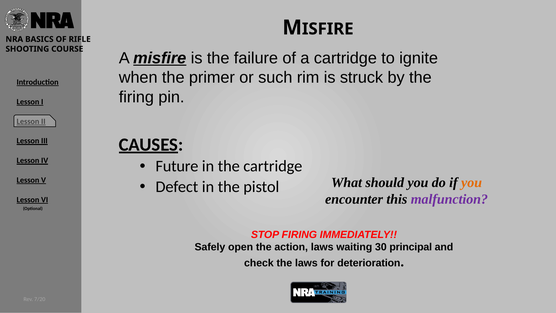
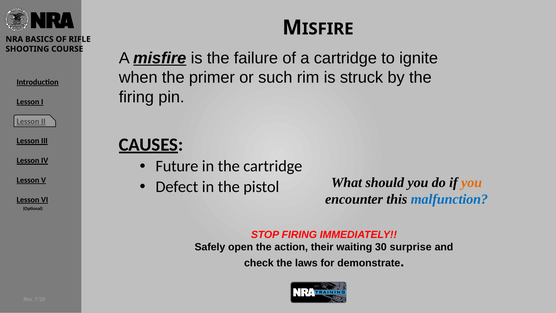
malfunction colour: purple -> blue (449, 199)
action laws: laws -> their (322, 247)
principal: principal -> surprise (411, 247)
deterioration: deterioration -> demonstrate (369, 263)
